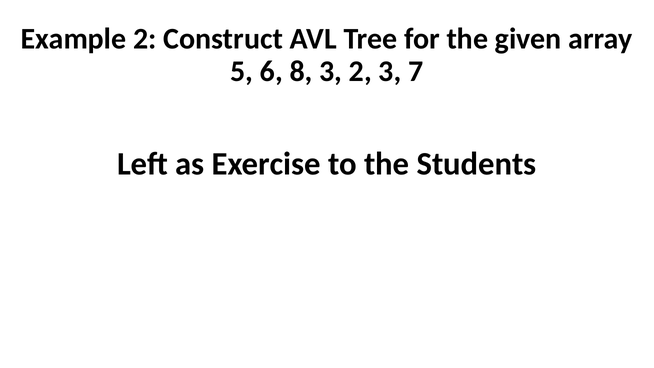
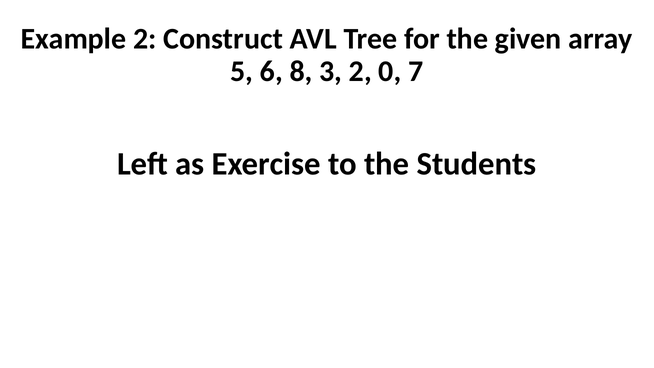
2 3: 3 -> 0 (390, 71)
